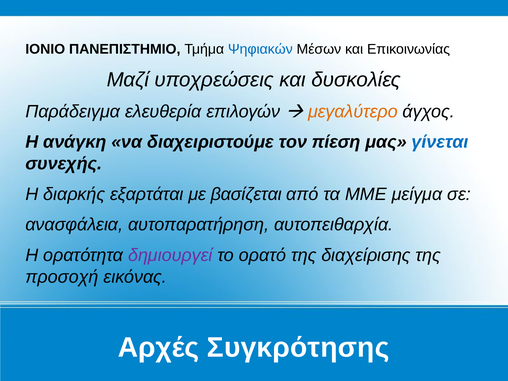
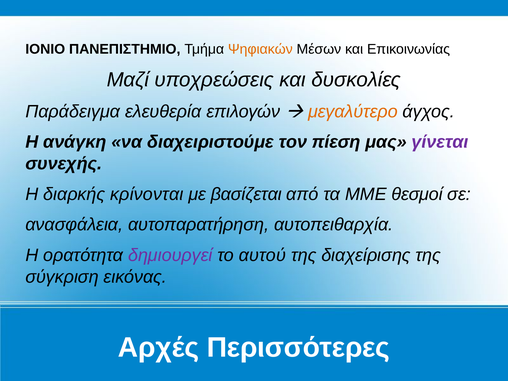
Ψηφιακών colour: blue -> orange (260, 49)
γίνεται colour: blue -> purple (440, 142)
εξαρτάται: εξαρτάται -> κρίνονται (147, 194)
μείγμα: μείγμα -> θεσμοί (417, 194)
ορατό: ορατό -> αυτού (262, 255)
προσοχή: προσοχή -> σύγκριση (62, 277)
Συγκρότησης: Συγκρότησης -> Περισσότερες (298, 347)
